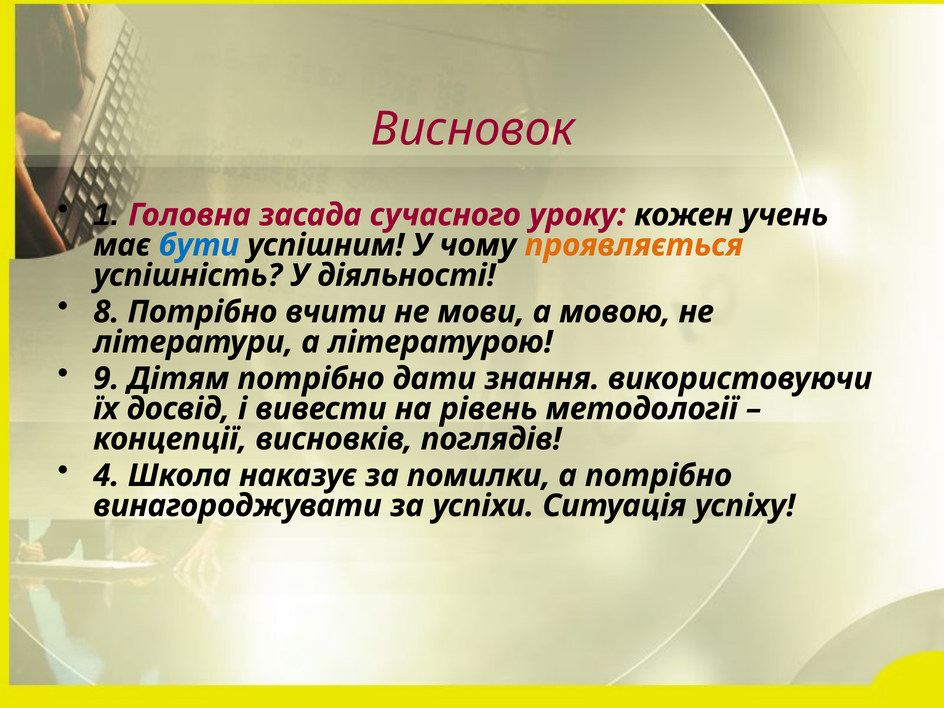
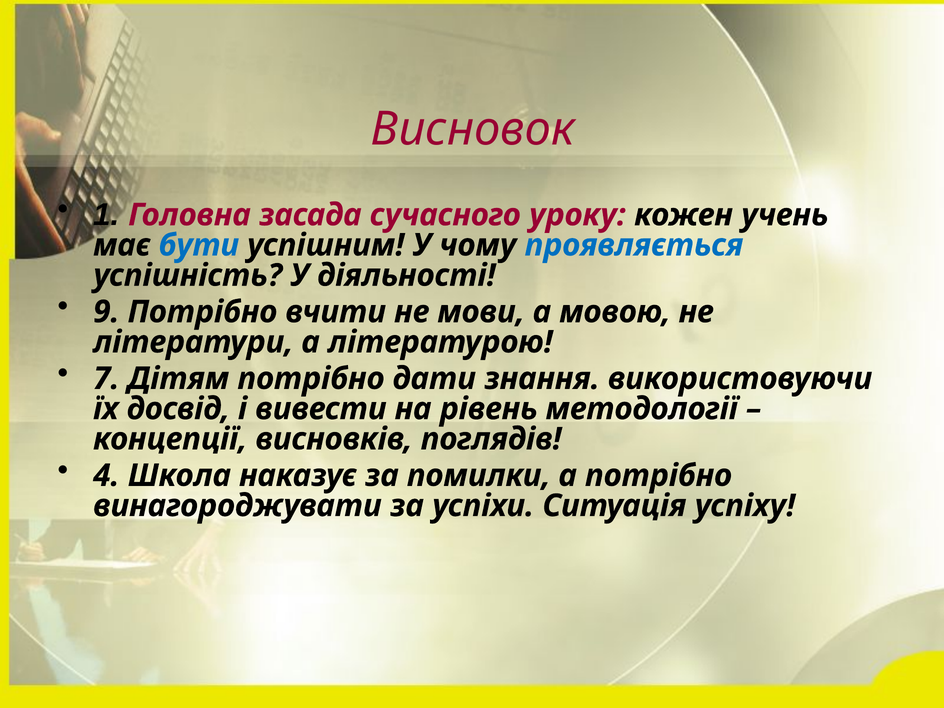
проявляється colour: orange -> blue (634, 245)
8: 8 -> 9 (106, 312)
9: 9 -> 7 (106, 379)
